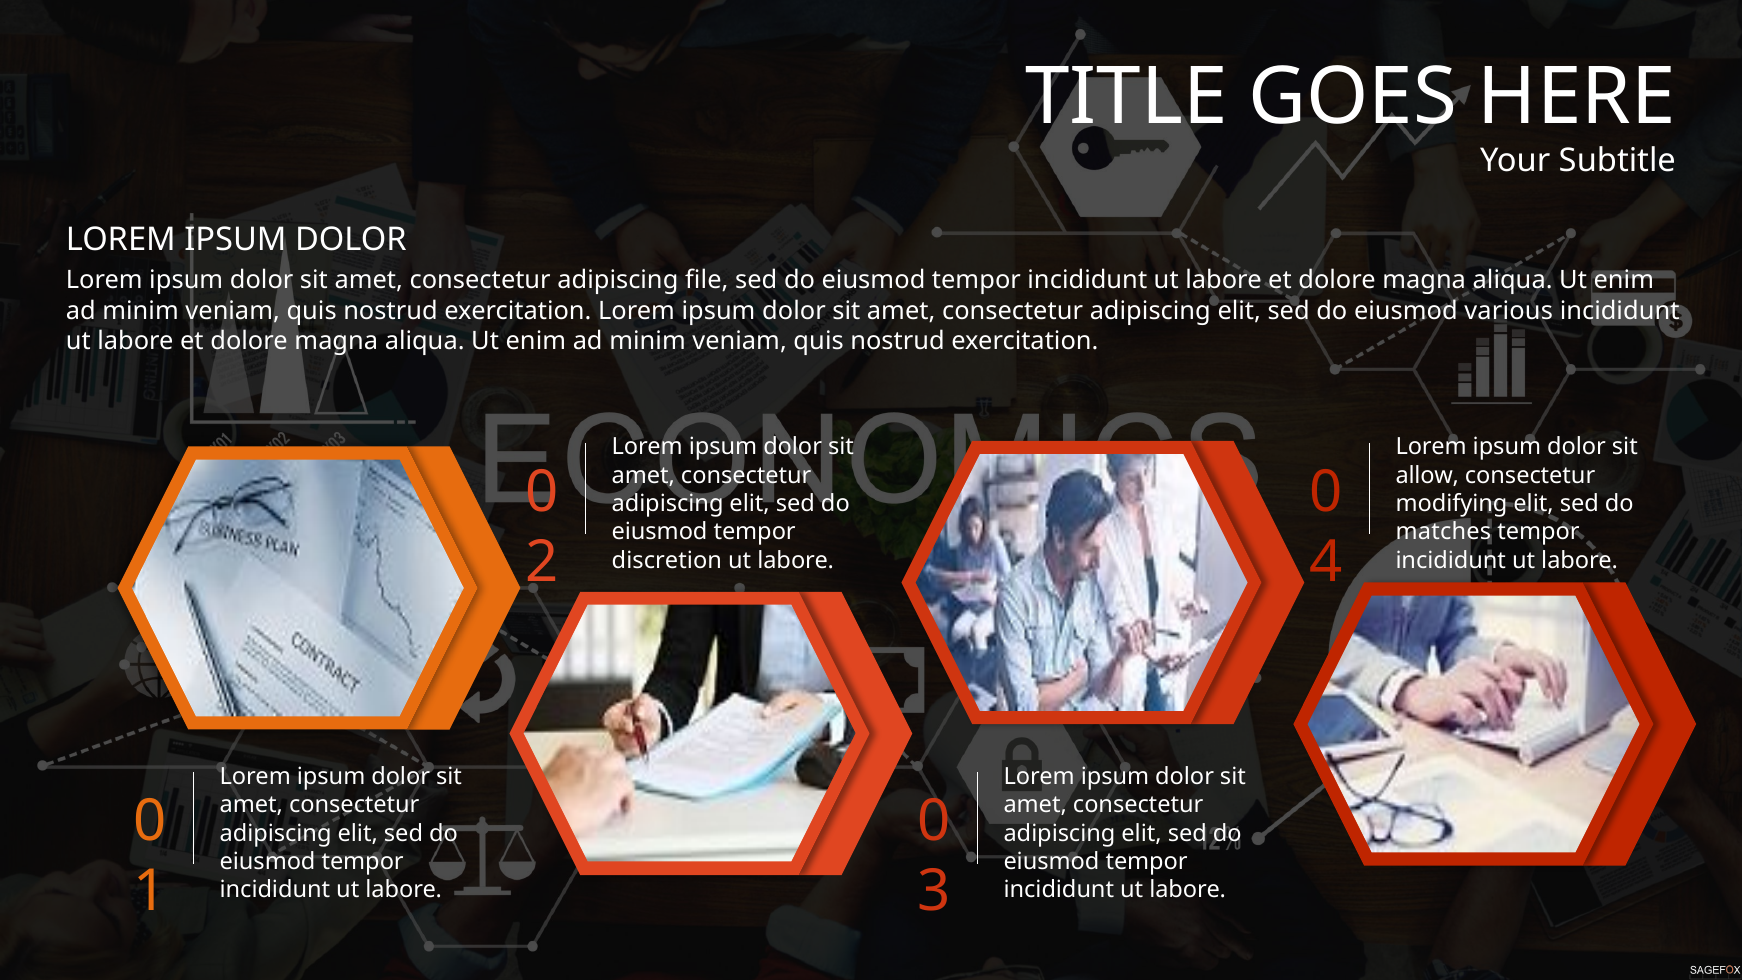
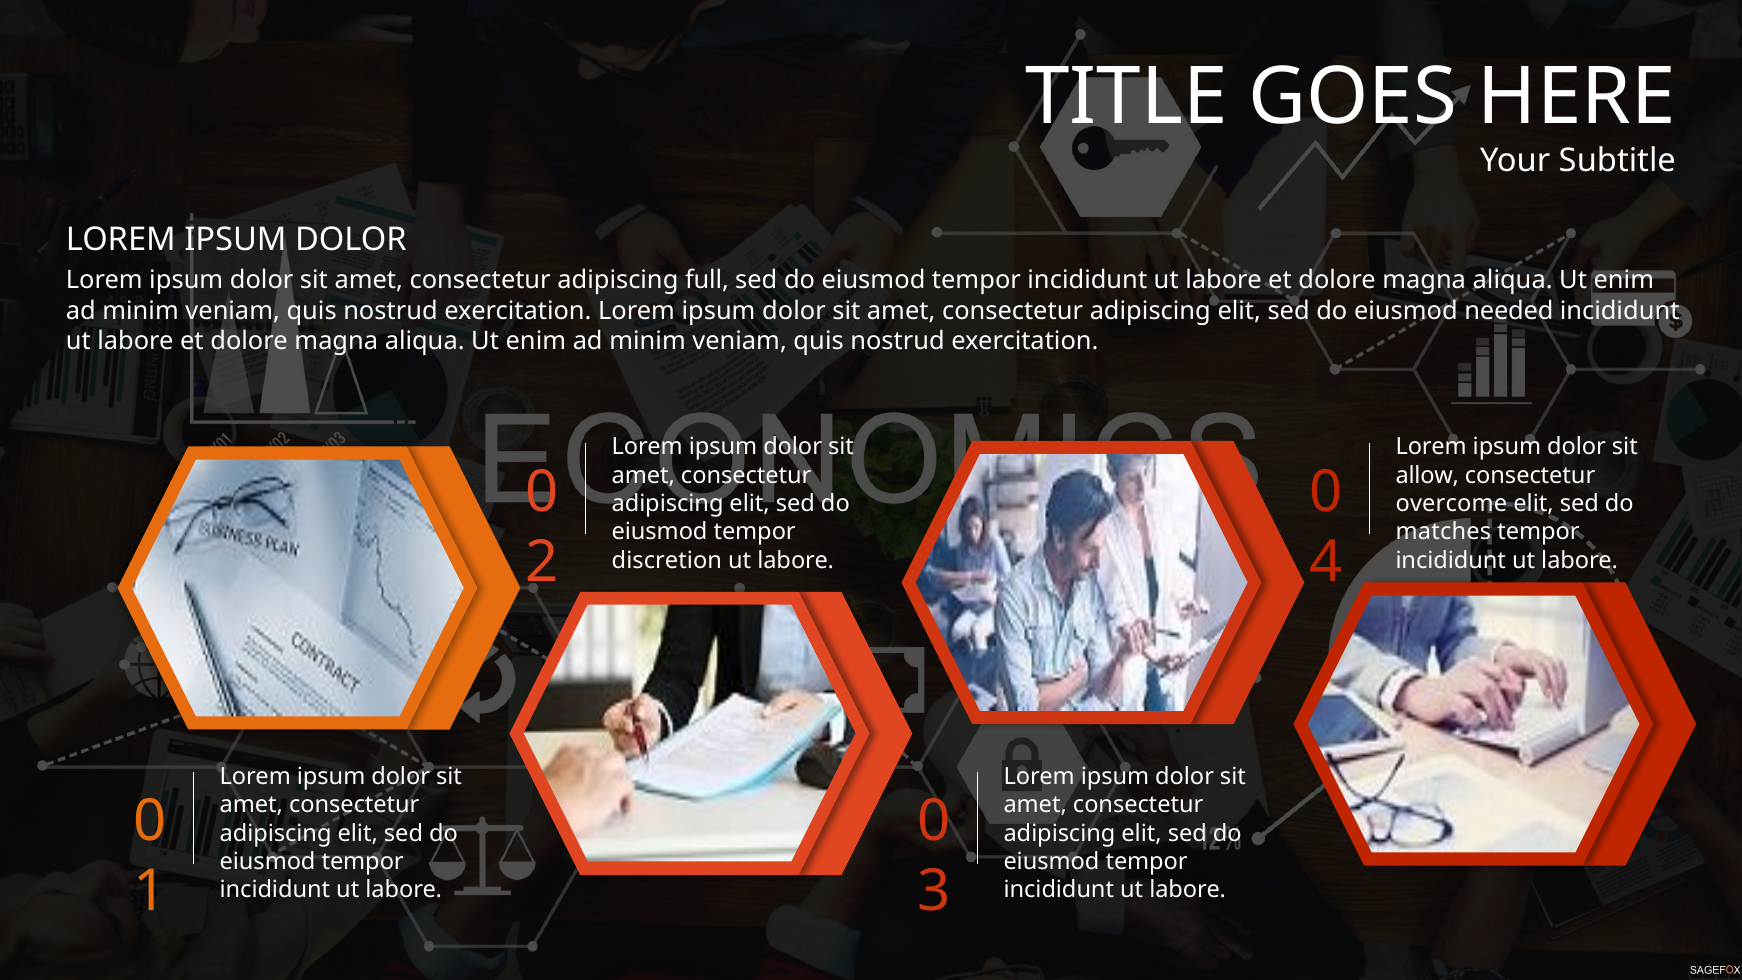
file: file -> full (707, 280)
various: various -> needed (1509, 311)
modifying: modifying -> overcome (1451, 504)
